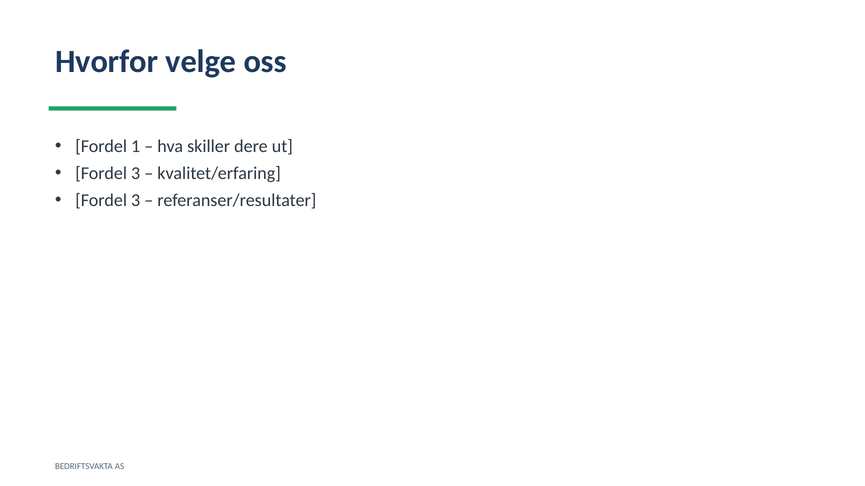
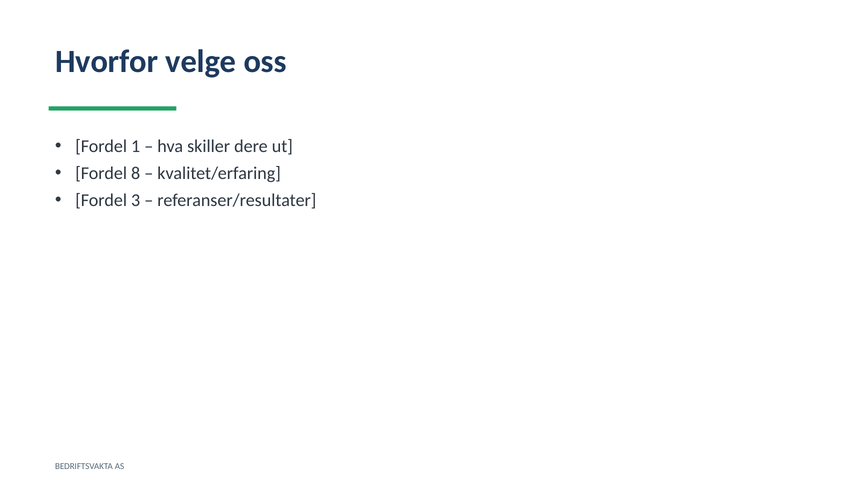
3: 3 -> 8 (136, 174)
